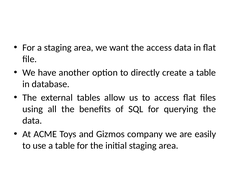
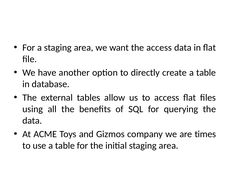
easily: easily -> times (205, 134)
